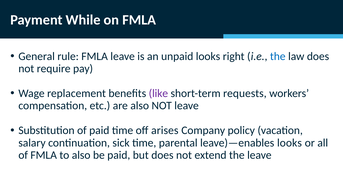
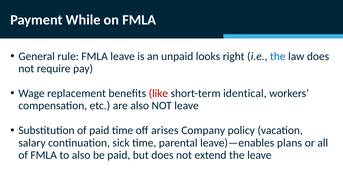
like colour: purple -> red (158, 93)
requests: requests -> identical (245, 93)
leave)—enables looks: looks -> plans (289, 143)
